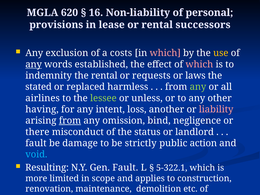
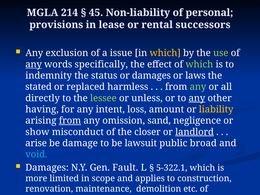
620: 620 -> 214 (69, 13)
16: 16 -> 45 (96, 13)
costs: costs -> issue (121, 53)
which colour: pink -> yellow (165, 53)
use colour: yellow -> light green (221, 53)
established: established -> specifically (101, 64)
which colour: pink -> light green (199, 64)
the rental: rental -> status (104, 76)
or requests: requests -> damages (151, 76)
airlines: airlines -> directly (43, 98)
any underline: none -> present (197, 98)
another: another -> amount (166, 109)
liability colour: pink -> yellow (216, 109)
bind: bind -> sand (159, 121)
there: there -> show (37, 132)
status: status -> closer (147, 132)
landlord underline: none -> present (195, 132)
fault: fault -> arise (36, 143)
strictly: strictly -> lawsuit (141, 143)
action: action -> broad (203, 143)
Resulting: Resulting -> Damages (47, 168)
